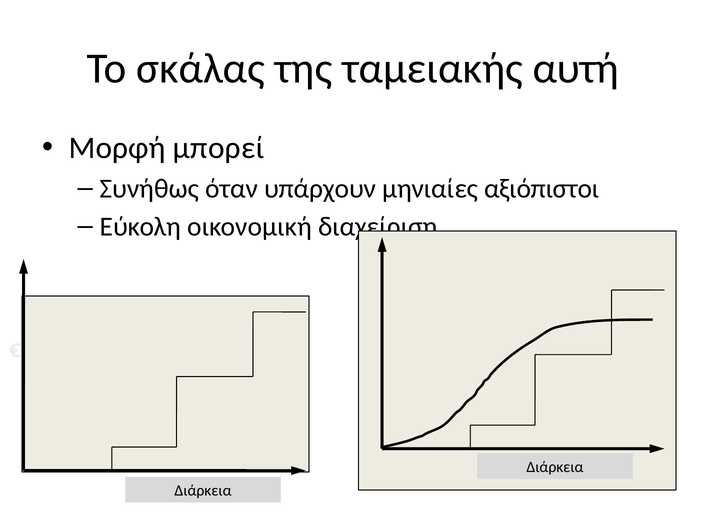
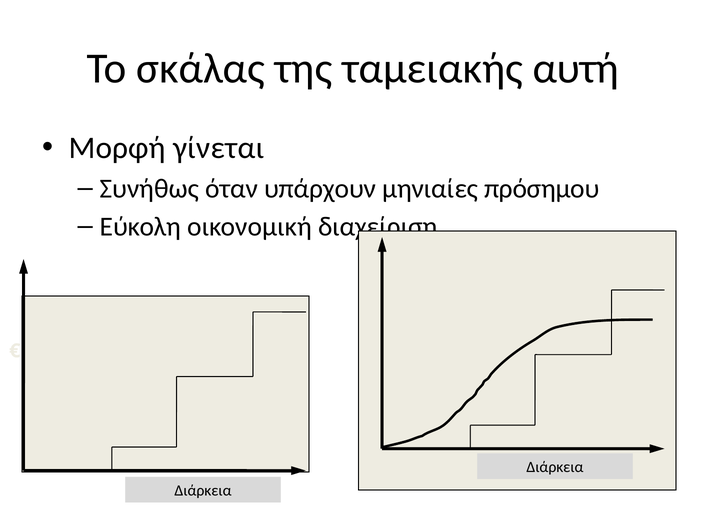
μπορεί: μπορεί -> γίνεται (219, 148)
αξιόπιστοι: αξιόπιστοι -> πρόσημου (542, 189)
